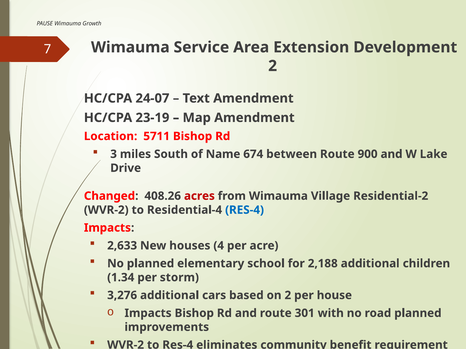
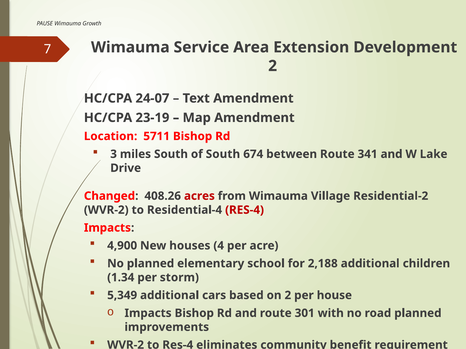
of Name: Name -> South (223, 154)
900: 900 -> 341 (368, 154)
RES-4 colour: blue -> red (245, 210)
2,633: 2,633 -> 4,900 (122, 246)
3,276: 3,276 -> 5,349 (122, 296)
